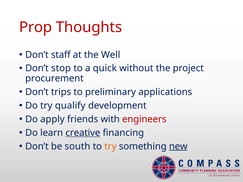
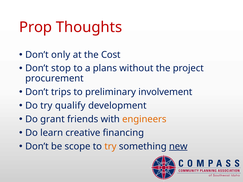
staff: staff -> only (61, 55)
Well: Well -> Cost (111, 55)
quick: quick -> plans (105, 68)
applications: applications -> involvement (165, 92)
apply: apply -> grant (52, 119)
engineers colour: red -> orange (144, 119)
creative underline: present -> none (83, 133)
south: south -> scope (77, 146)
